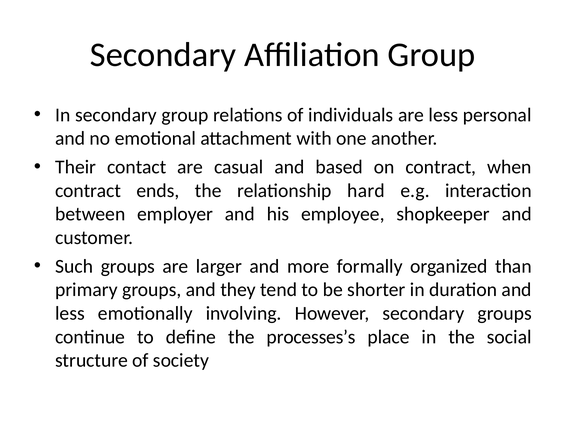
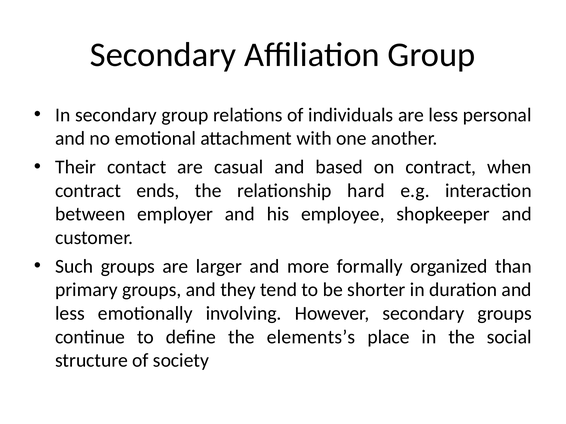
processes’s: processes’s -> elements’s (311, 337)
